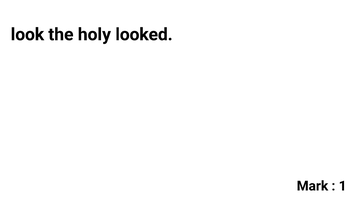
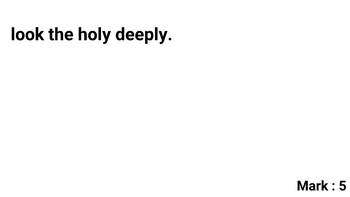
looked: looked -> deeply (144, 34)
1: 1 -> 5 (343, 186)
